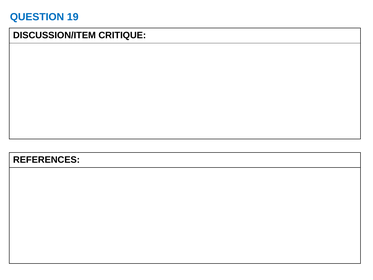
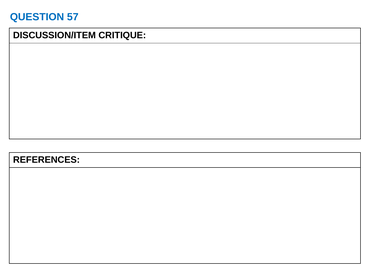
19: 19 -> 57 (73, 17)
